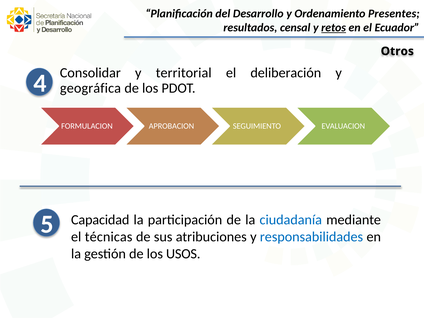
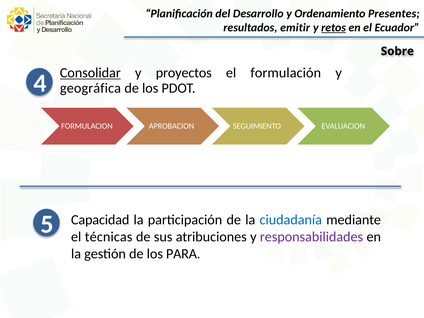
censal: censal -> emitir (295, 28)
Otros: Otros -> Sobre (397, 51)
Consolidar underline: none -> present (90, 73)
territorial: territorial -> proyectos (184, 73)
deliberación: deliberación -> formulación (286, 73)
responsabilidades colour: blue -> purple (312, 237)
USOS: USOS -> PARA (183, 254)
